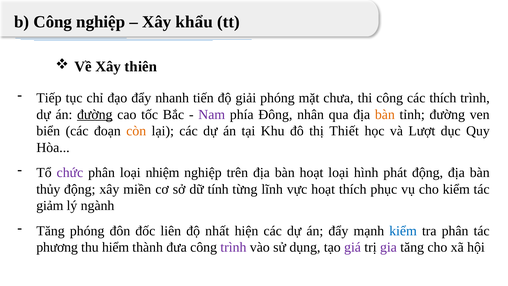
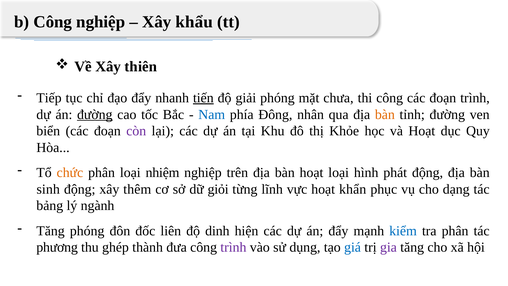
tiến underline: none -> present (203, 98)
công các thích: thích -> đoạn (443, 98)
Nam colour: purple -> blue (212, 114)
còn colour: orange -> purple (136, 131)
Thiết: Thiết -> Khỏe (344, 131)
và Lượt: Lượt -> Hoạt (422, 131)
chức colour: purple -> orange (70, 173)
thủy: thủy -> sinh (48, 189)
miền: miền -> thêm (137, 189)
tính: tính -> giỏi (218, 189)
hoạt thích: thích -> khẩn (353, 189)
cho kiểm: kiểm -> dạng (456, 189)
giảm: giảm -> bảng (50, 206)
nhất: nhất -> dinh (217, 231)
hiểm: hiểm -> ghép (115, 247)
giá colour: purple -> blue (353, 247)
